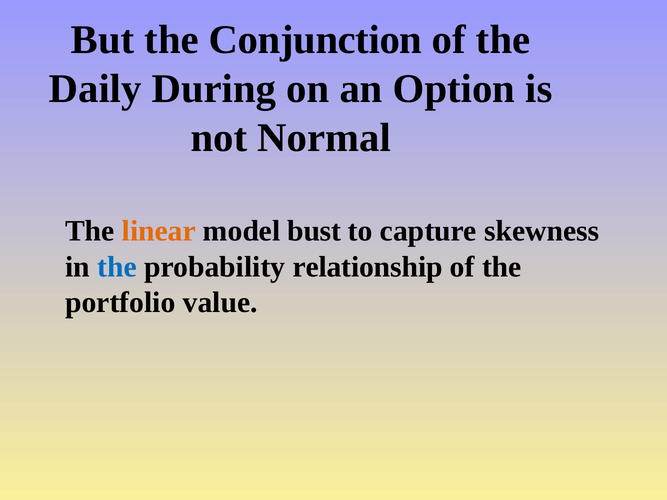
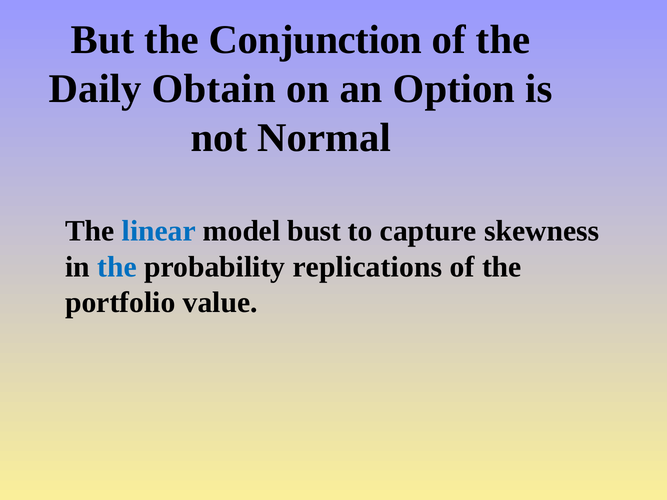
During: During -> Obtain (214, 89)
linear colour: orange -> blue (159, 231)
relationship: relationship -> replications (368, 267)
